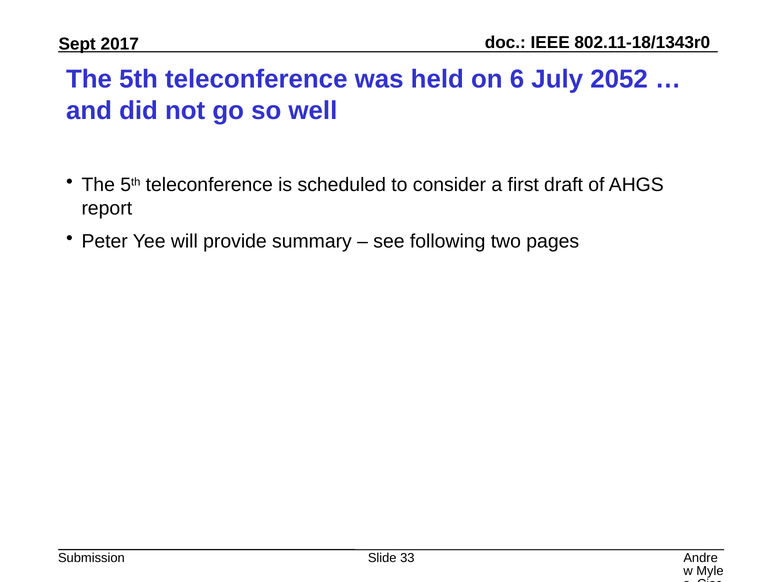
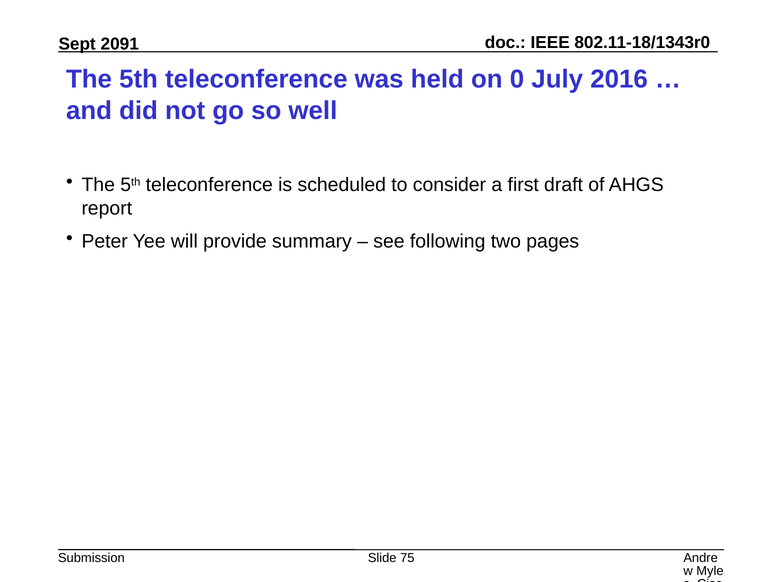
2017: 2017 -> 2091 (120, 44)
6: 6 -> 0 (517, 79)
2052: 2052 -> 2016 (619, 79)
33: 33 -> 75 (407, 558)
